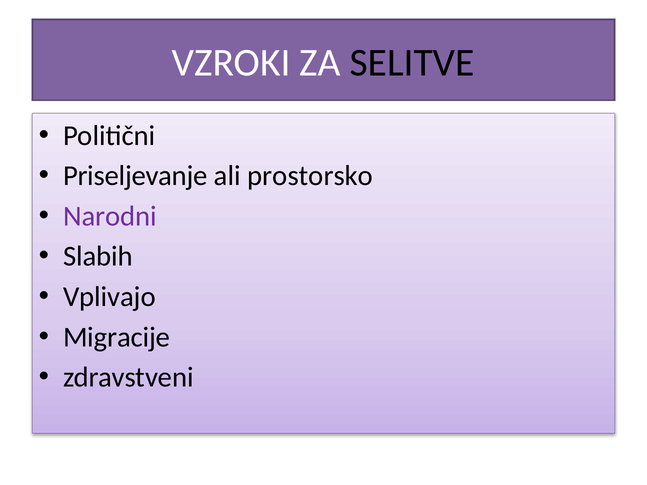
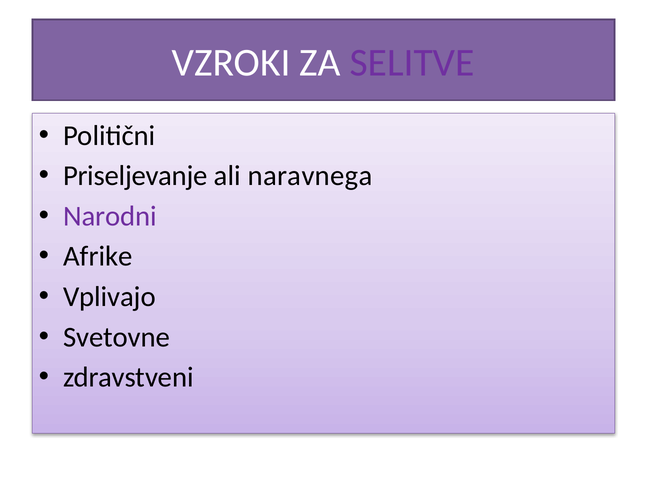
SELITVE colour: black -> purple (412, 63)
prostorsko: prostorsko -> naravnega (310, 176)
Slabih: Slabih -> Afrike (98, 257)
Migracije: Migracije -> Svetovne (117, 337)
